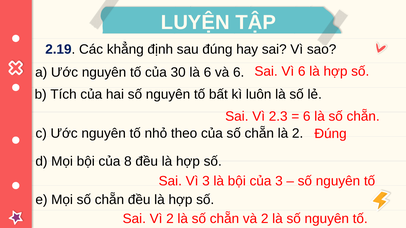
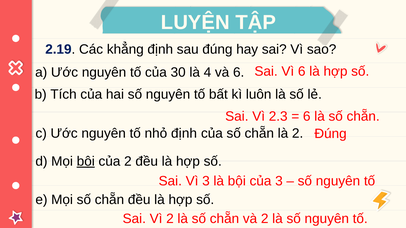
là 6: 6 -> 4 (207, 72)
nhỏ theo: theo -> định (184, 133)
bội underline: none -> present (86, 162)
của 8: 8 -> 2 (128, 162)
